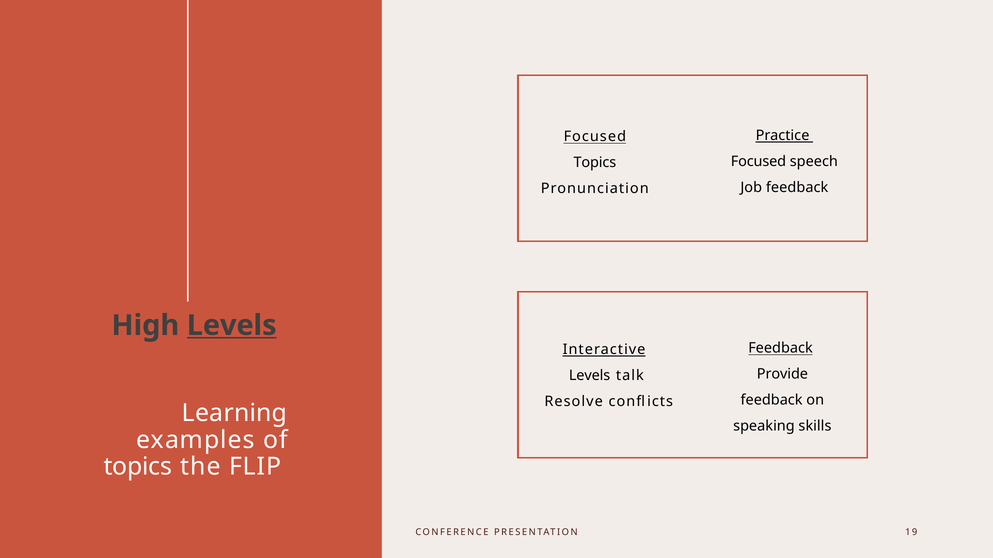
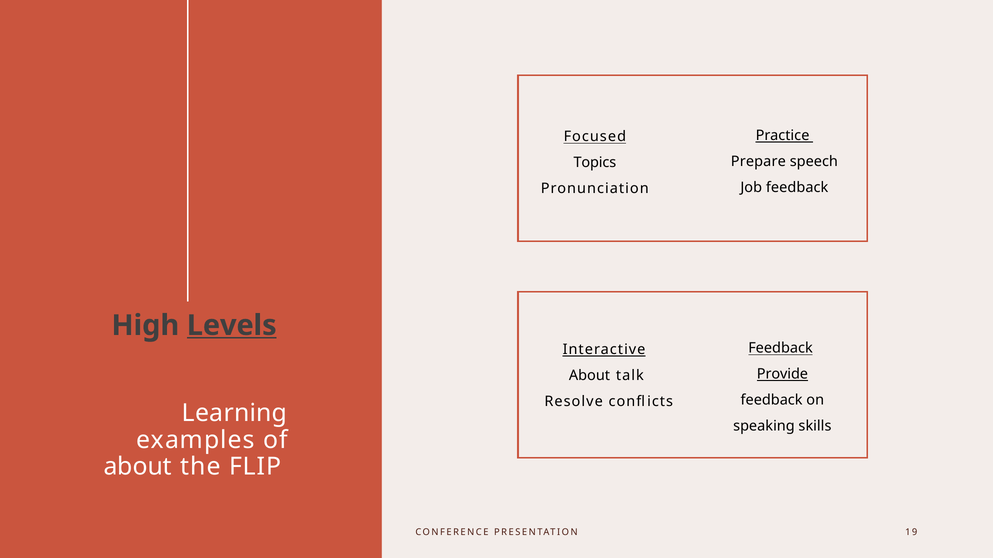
Focused: Focused -> Prepare (758, 162)
Provide underline: none -> present (782, 375)
Levels: Levels -> About (589, 376)
topics: topics -> about (138, 467)
